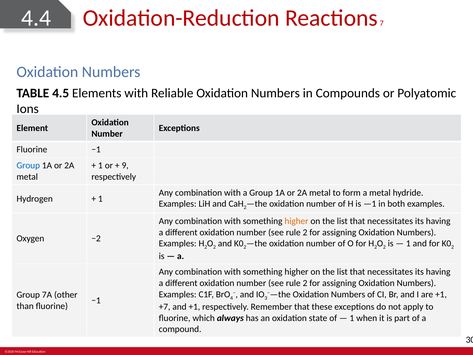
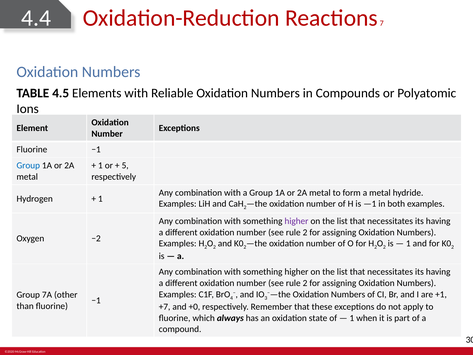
9: 9 -> 5 (125, 165)
higher colour: orange -> purple (296, 221)
and +1: +1 -> +0 (194, 307)
